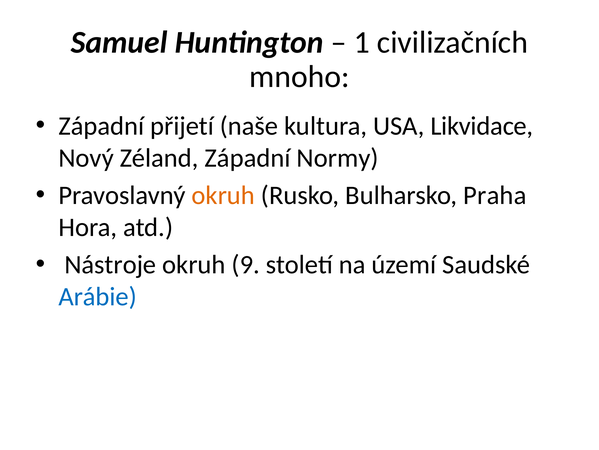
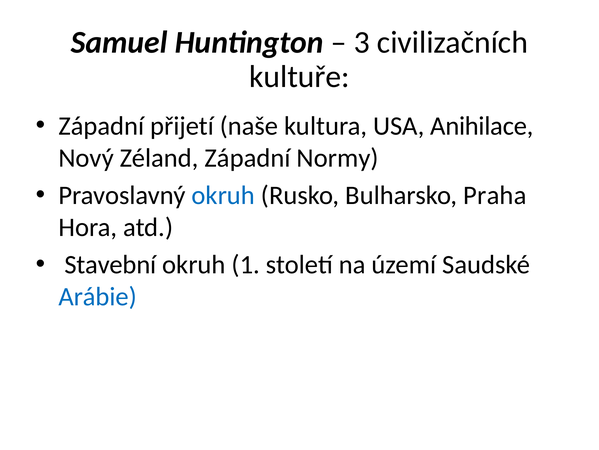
1: 1 -> 3 (362, 42)
mnoho: mnoho -> kultuře (299, 77)
Likvidace: Likvidace -> Anihilace (482, 126)
okruh colour: orange -> blue (223, 195)
Nástroje: Nástroje -> Stavební (110, 264)
9: 9 -> 1 (246, 264)
